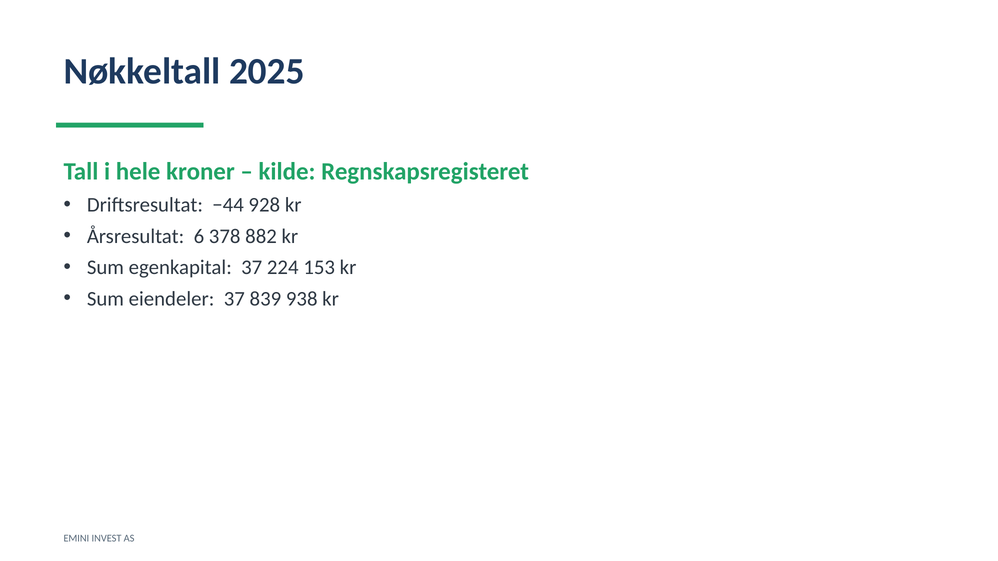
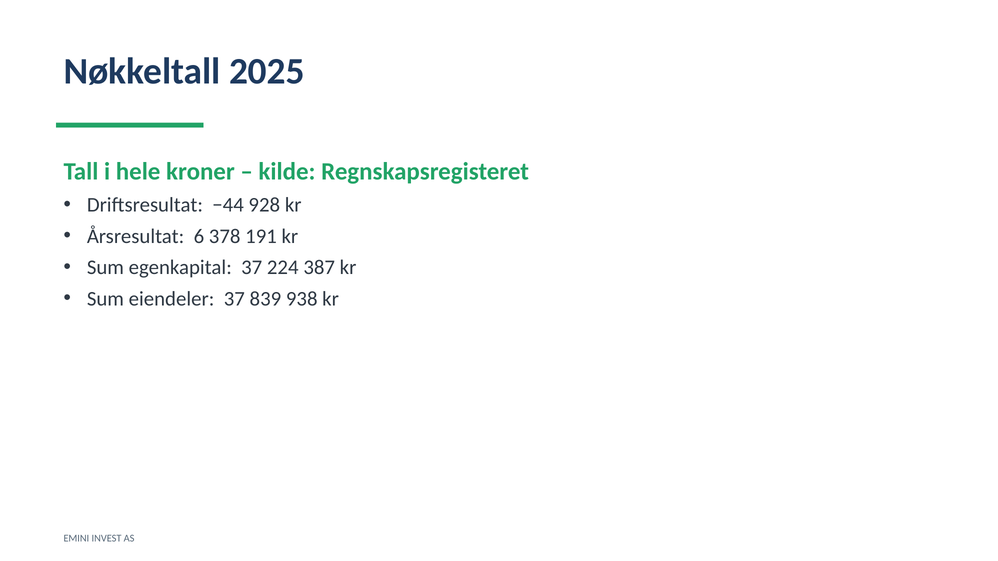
882: 882 -> 191 (261, 236)
153: 153 -> 387 (319, 268)
